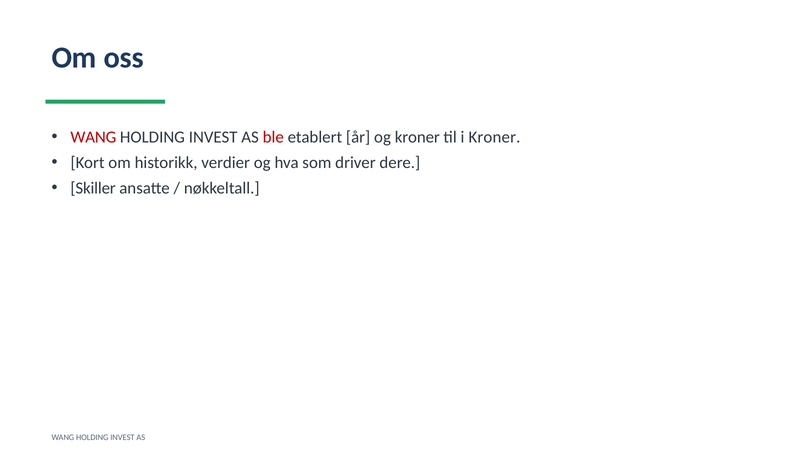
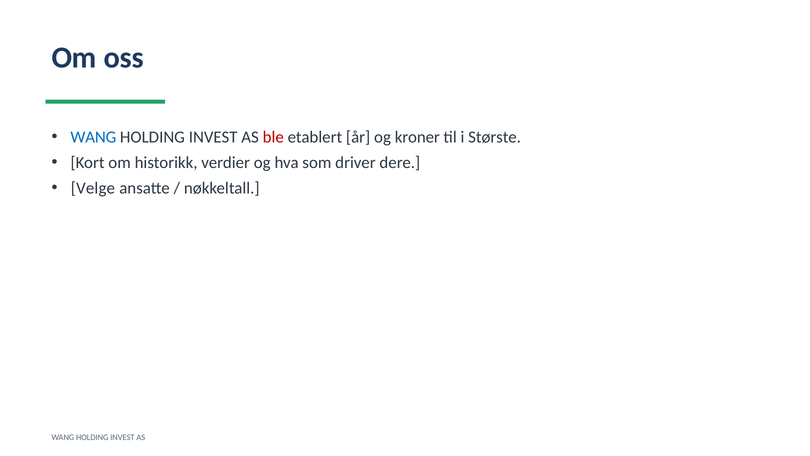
WANG colour: red -> blue (93, 137)
i Kroner: Kroner -> Største (495, 137)
Skiller: Skiller -> Velge (93, 188)
